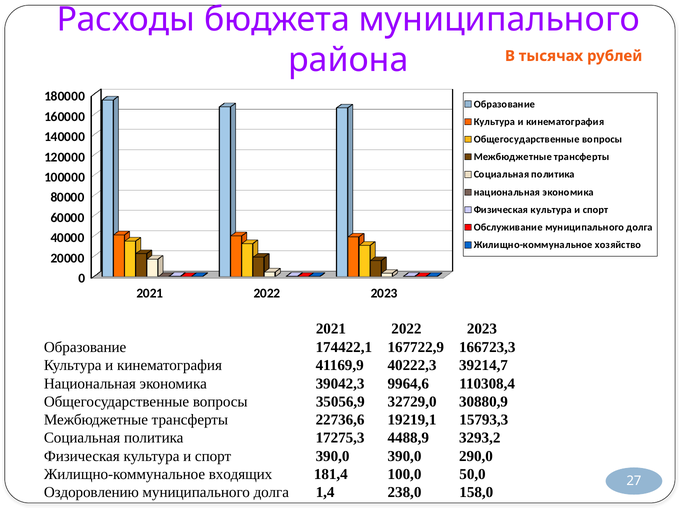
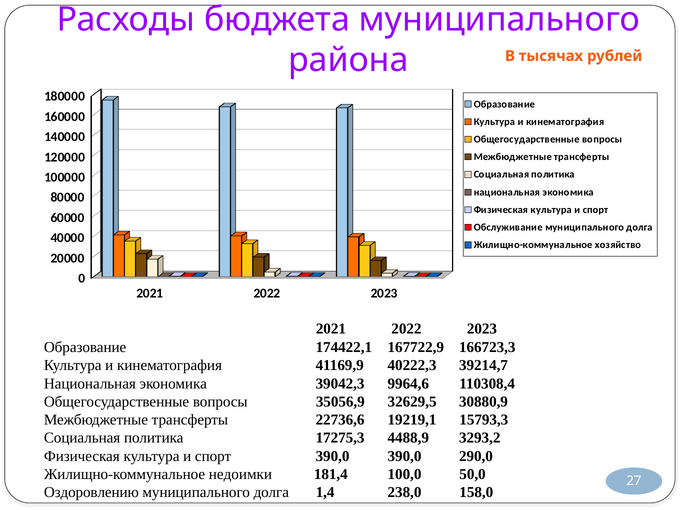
32729,0: 32729,0 -> 32629,5 (412, 402)
входящих: входящих -> недоимки (240, 474)
